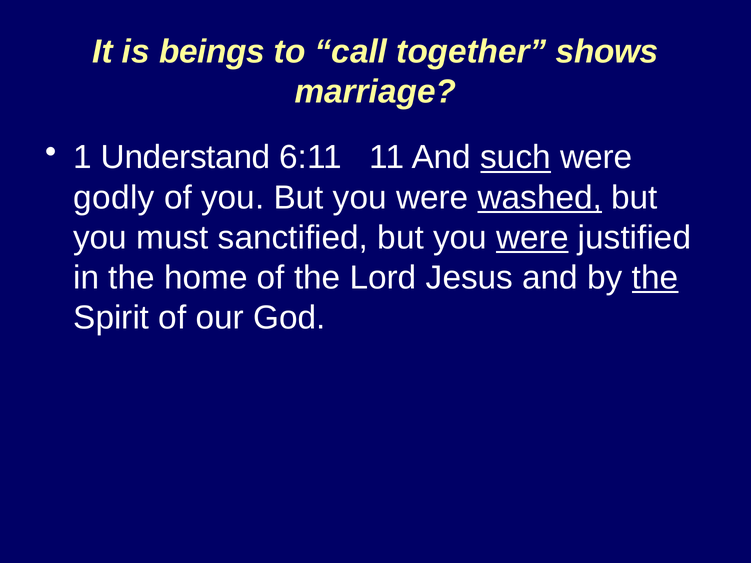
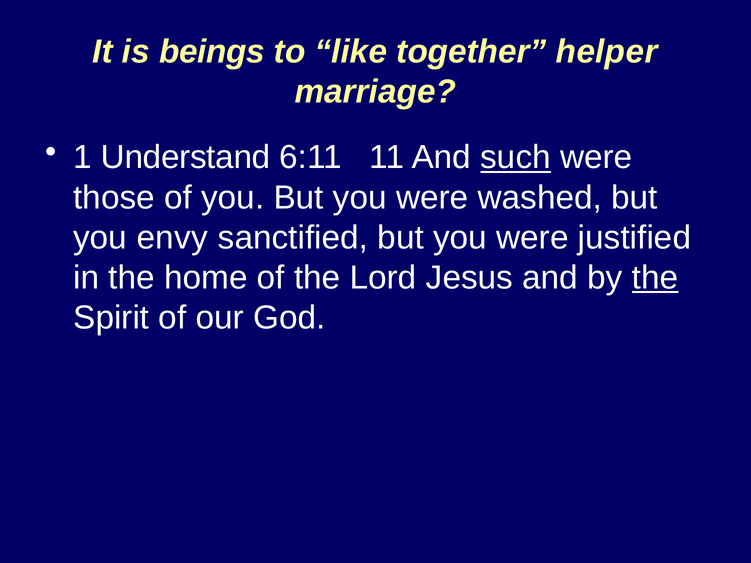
call: call -> like (351, 52)
shows: shows -> helper (607, 52)
godly: godly -> those (114, 198)
washed underline: present -> none (540, 198)
must: must -> envy (172, 238)
were underline: present -> none (532, 238)
